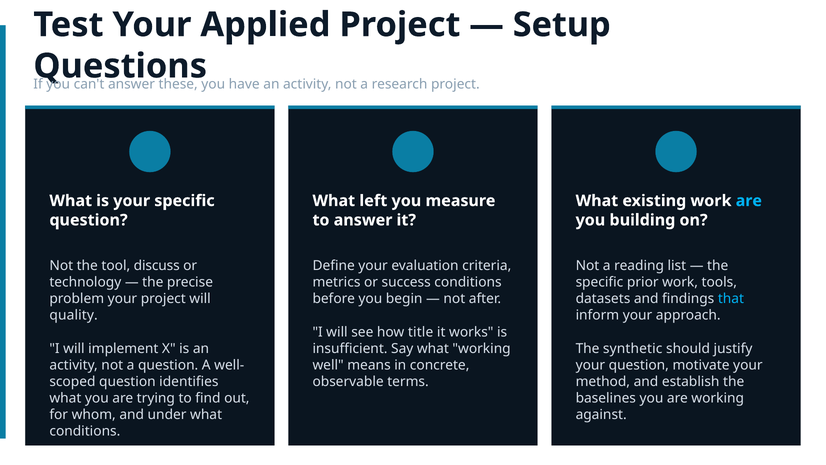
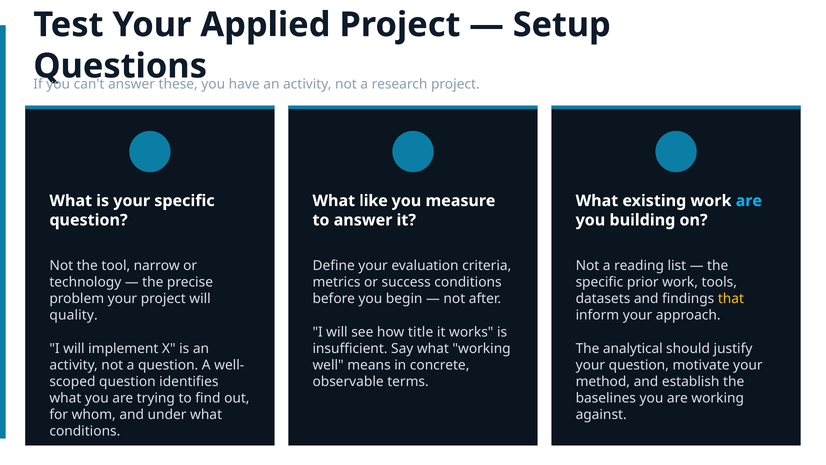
left: left -> like (373, 201)
discuss: discuss -> narrow (157, 266)
that colour: light blue -> yellow (731, 299)
synthetic: synthetic -> analytical (633, 348)
